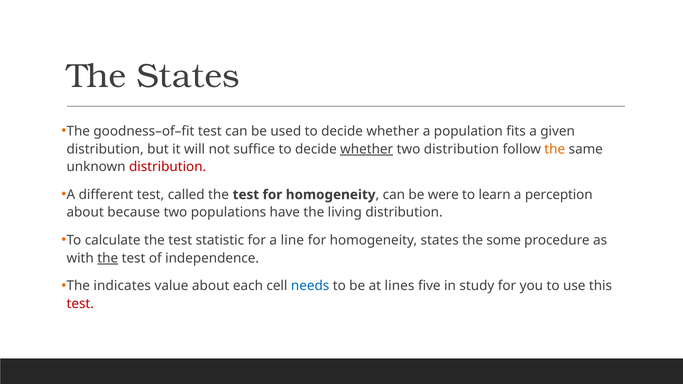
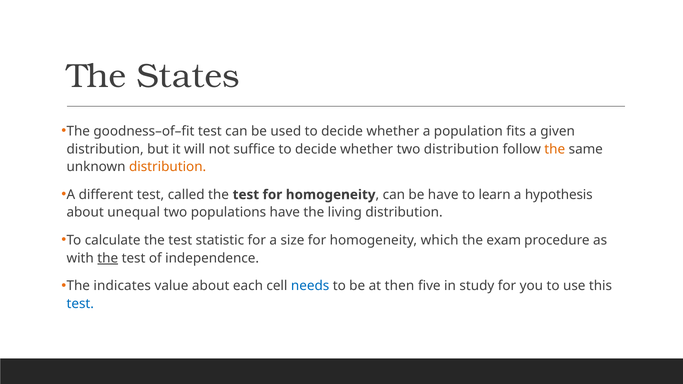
whether underline: present -> none (367, 149)
distribution colour: red -> orange (168, 167)
were: were -> have (443, 195)
perception: perception -> hypothesis (559, 195)
because: because -> unequal (134, 213)
line: line -> size (292, 240)
homogeneity states: states -> which (440, 240)
some: some -> exam (504, 240)
lines: lines -> then (399, 286)
test colour: red -> blue (80, 304)
